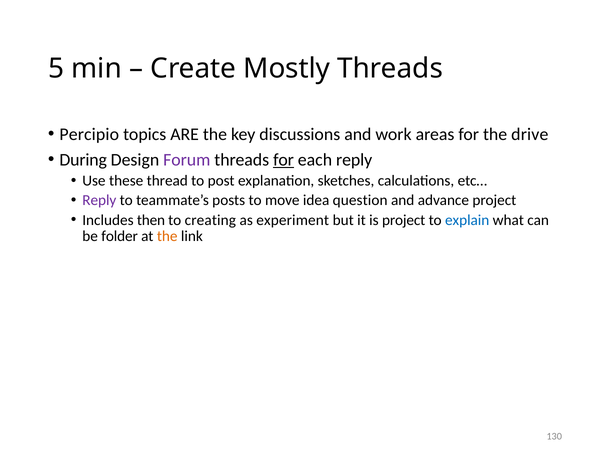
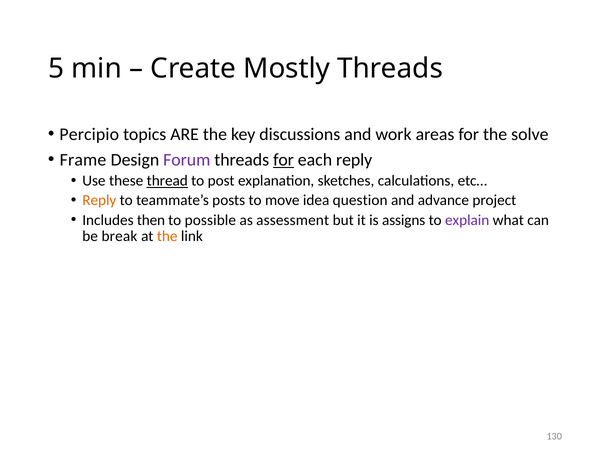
drive: drive -> solve (530, 134)
During: During -> Frame (83, 160)
thread underline: none -> present (167, 181)
Reply colour: purple -> orange (99, 201)
creating: creating -> possible (210, 220)
experiment: experiment -> assessment (293, 220)
is project: project -> assigns (404, 220)
explain colour: blue -> purple (467, 220)
folder: folder -> break (119, 237)
